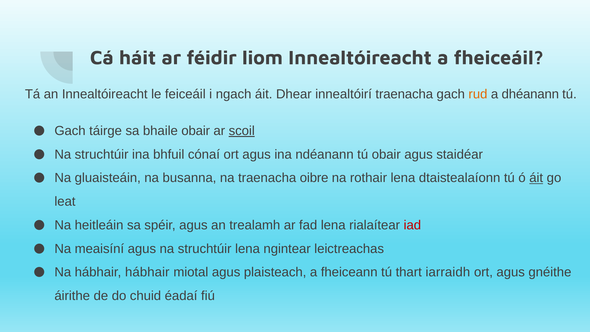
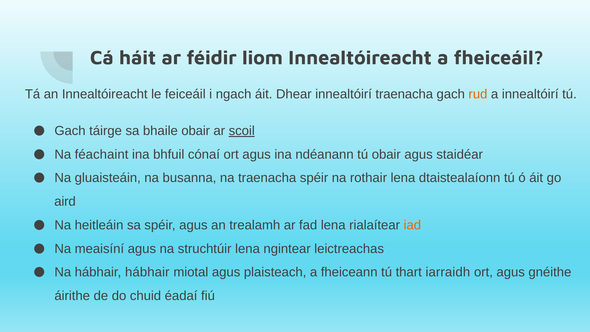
a dhéanann: dhéanann -> innealtóirí (530, 94)
struchtúir: struchtúir -> féachaint (102, 154)
traenacha oibre: oibre -> spéir (314, 178)
áit underline: present -> none (536, 178)
leat: leat -> aird (65, 202)
iad colour: red -> orange (412, 225)
